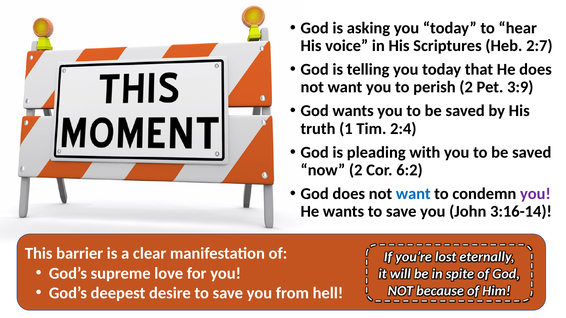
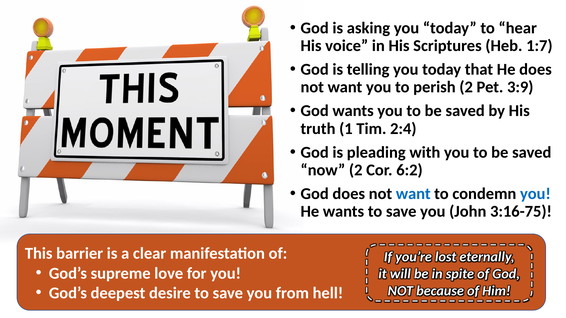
2:7: 2:7 -> 1:7 (539, 46)
you colour: purple -> blue (535, 194)
3:16-14: 3:16-14 -> 3:16-75 (521, 212)
